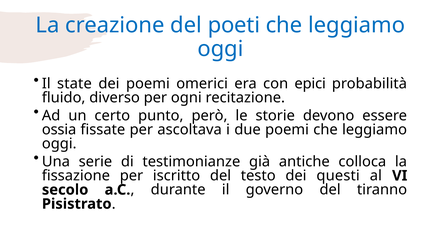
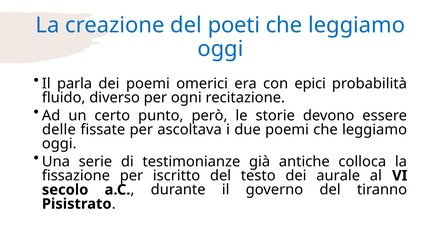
state: state -> parla (75, 84)
ossia: ossia -> delle (59, 130)
questi: questi -> aurale (338, 176)
